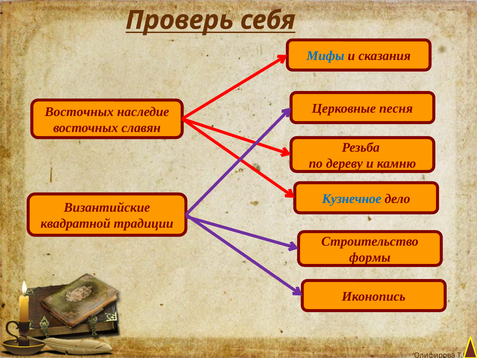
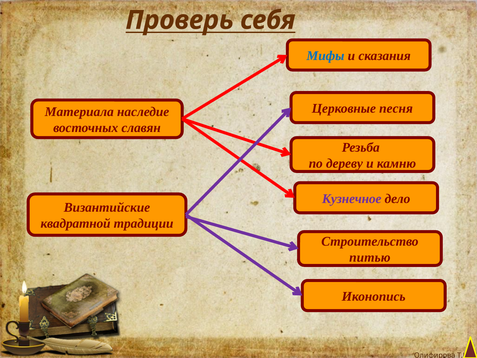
Восточных: Восточных -> Материала (79, 112)
Кузнечное colour: blue -> purple (352, 199)
формы: формы -> питью (370, 257)
